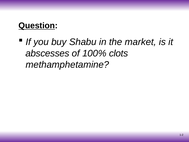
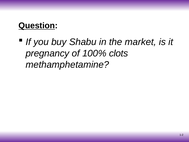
abscesses: abscesses -> pregnancy (47, 53)
